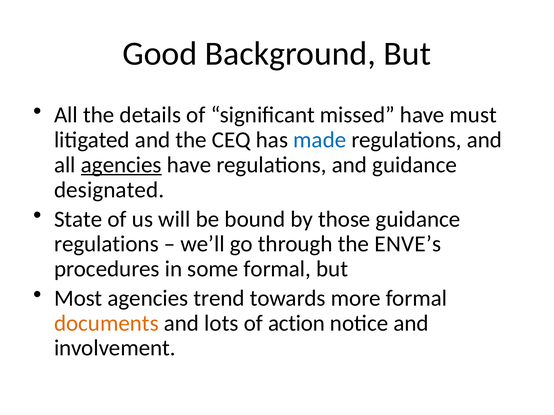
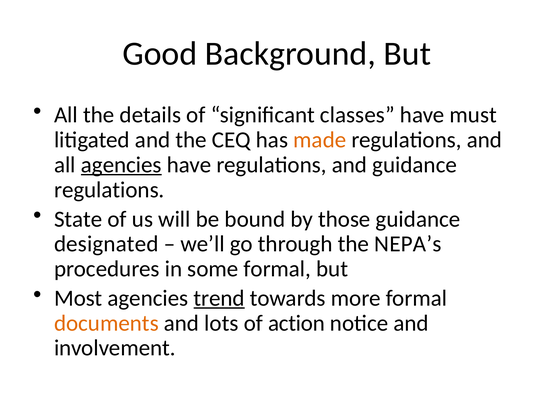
missed: missed -> classes (357, 115)
made colour: blue -> orange (320, 140)
designated: designated -> regulations (109, 190)
regulations: regulations -> designated (106, 244)
ENVE’s: ENVE’s -> NEPA’s (408, 244)
trend underline: none -> present (219, 299)
